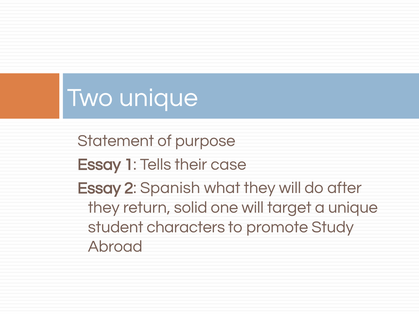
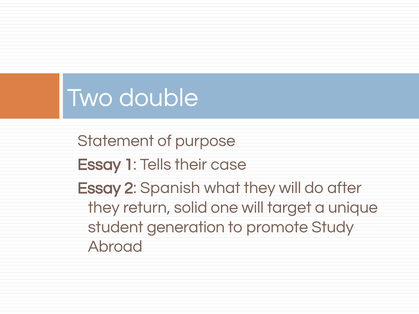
Two unique: unique -> double (159, 98)
characters: characters -> generation (186, 227)
